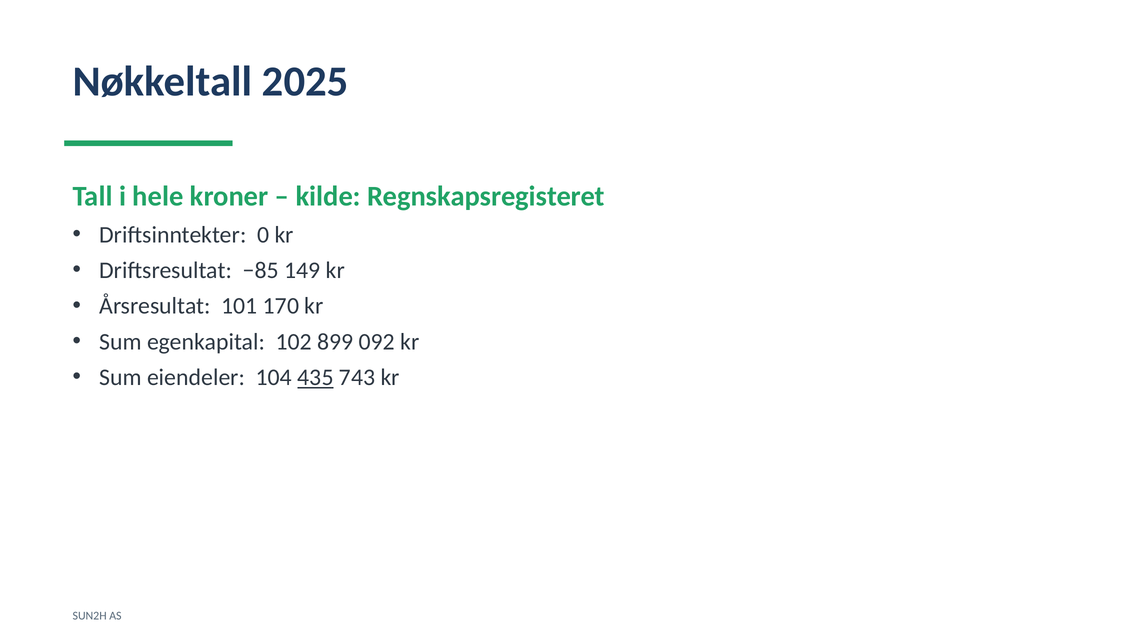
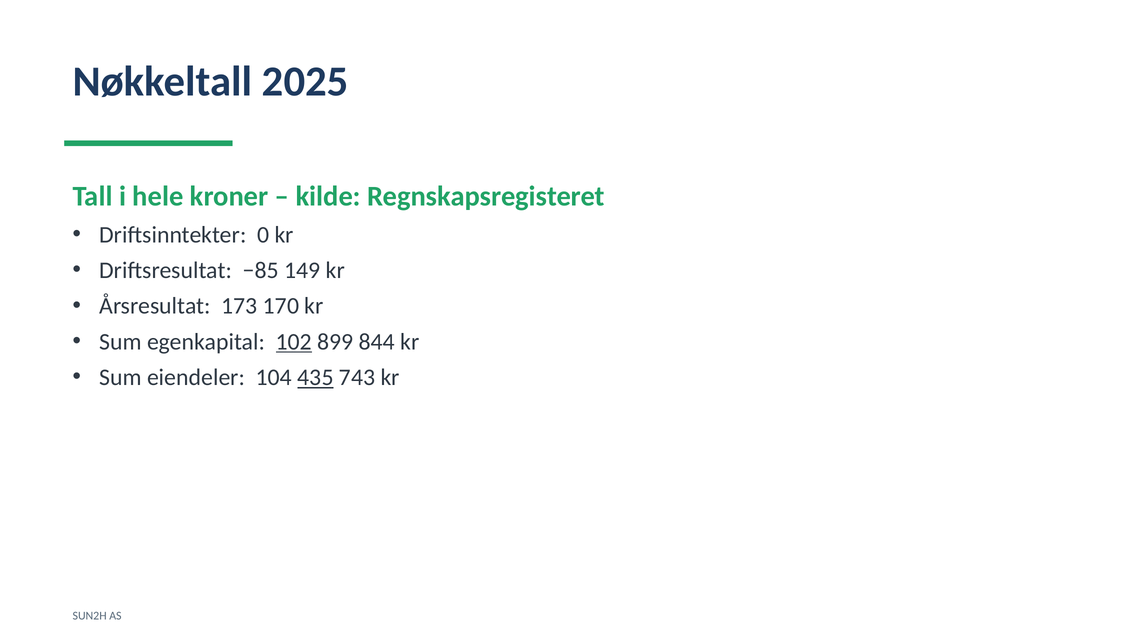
101: 101 -> 173 (239, 306)
102 underline: none -> present (294, 342)
092: 092 -> 844 (377, 342)
